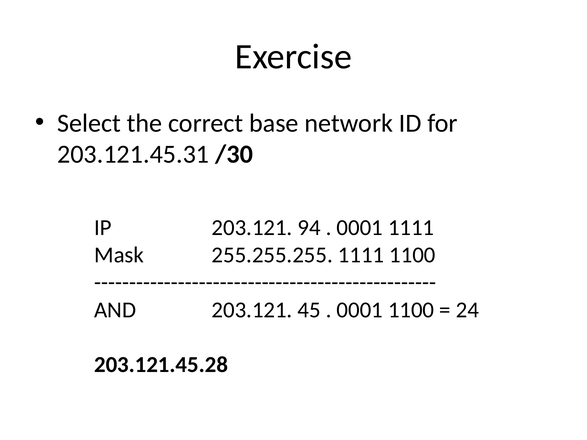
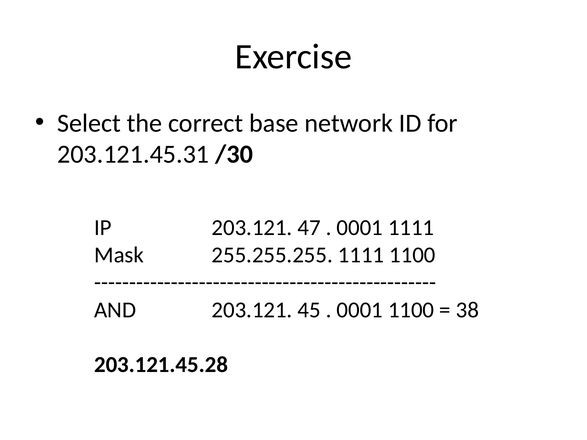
94: 94 -> 47 (309, 228)
24: 24 -> 38 (467, 310)
